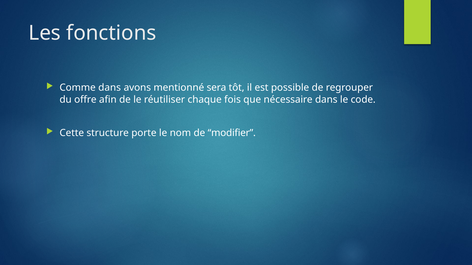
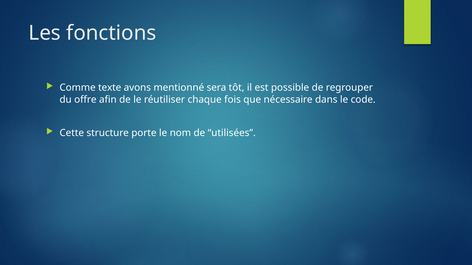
Comme dans: dans -> texte (110, 88)
modifier: modifier -> utilisées (232, 133)
